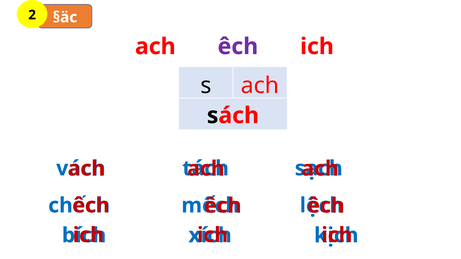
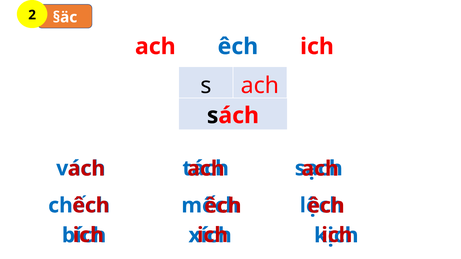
êch colour: purple -> blue (238, 47)
